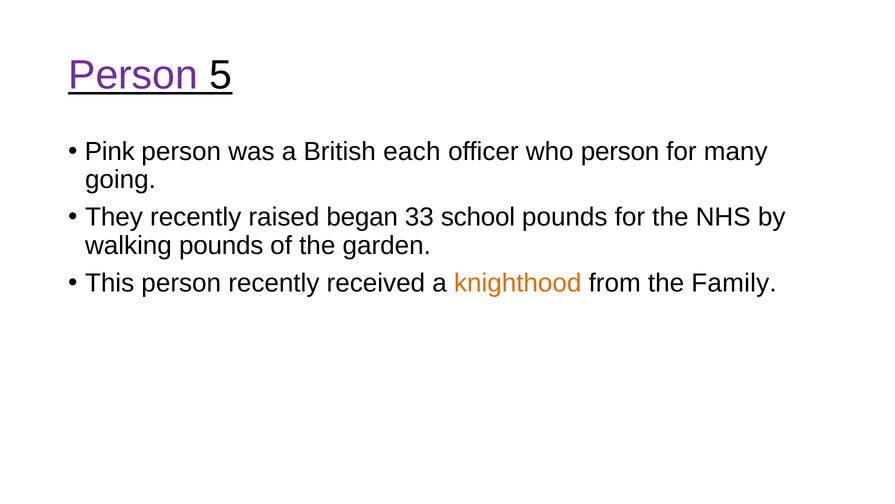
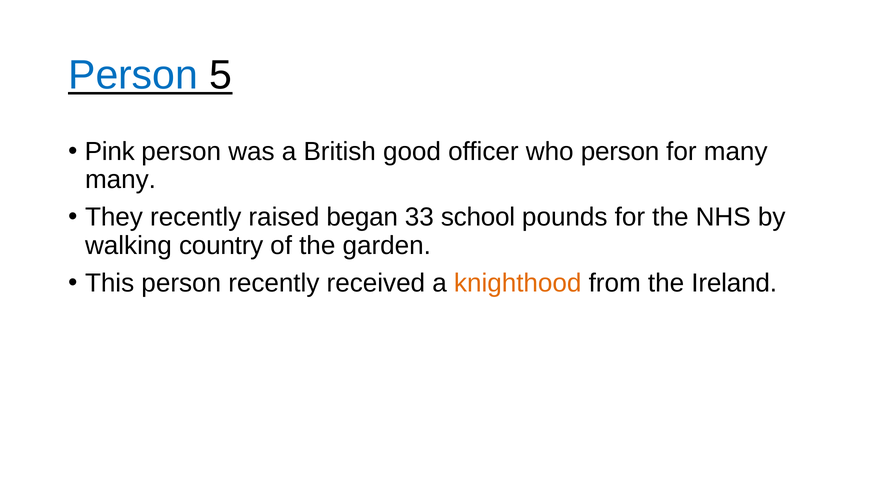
Person colour: purple -> blue (133, 75)
each: each -> good (412, 151)
going: going -> many (120, 180)
walking pounds: pounds -> country (221, 245)
Family: Family -> Ireland (734, 283)
